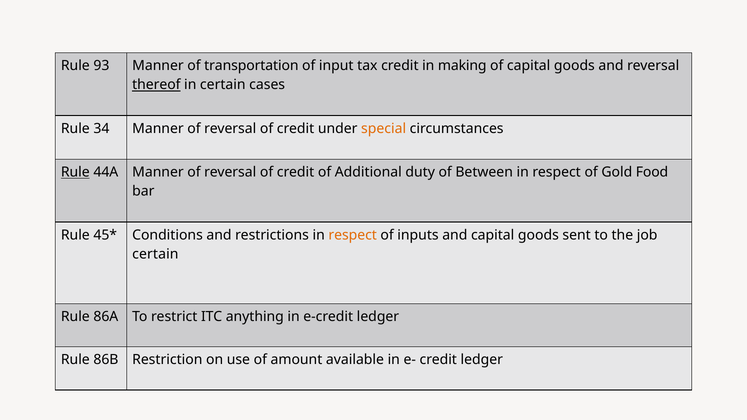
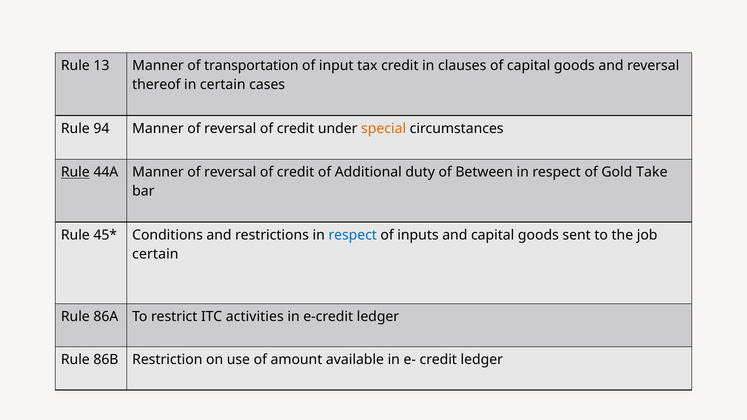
93: 93 -> 13 (101, 66)
making: making -> clauses (462, 66)
thereof underline: present -> none (156, 85)
34: 34 -> 94 (101, 129)
Food: Food -> Take (652, 172)
respect colour: orange -> blue (353, 235)
anything: anything -> activities (255, 317)
